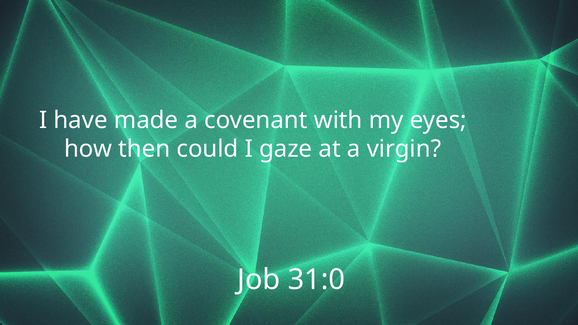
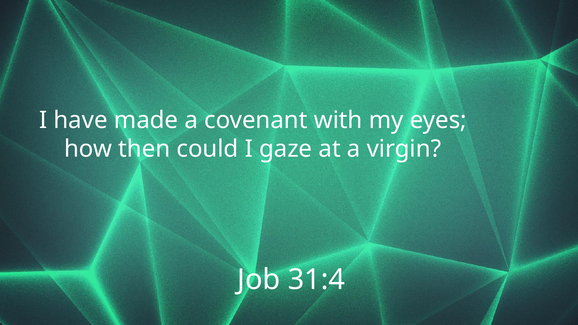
31:0: 31:0 -> 31:4 (316, 280)
